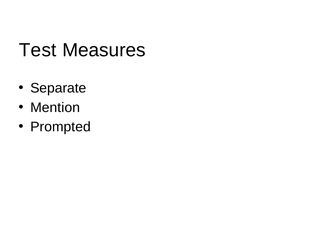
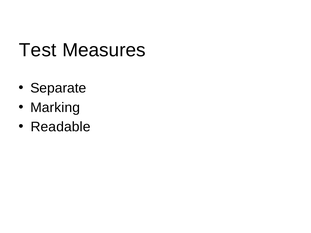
Mention: Mention -> Marking (55, 108)
Prompted: Prompted -> Readable (61, 127)
